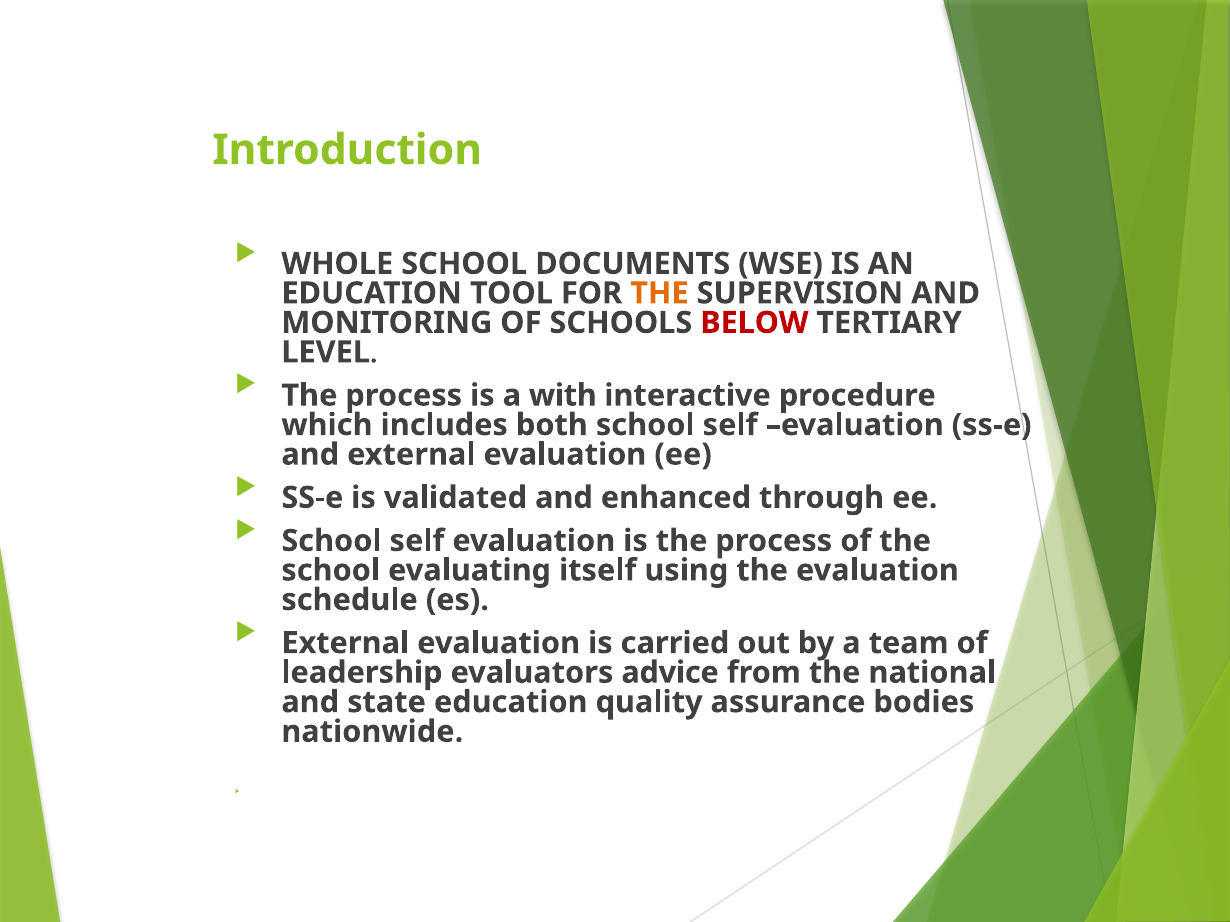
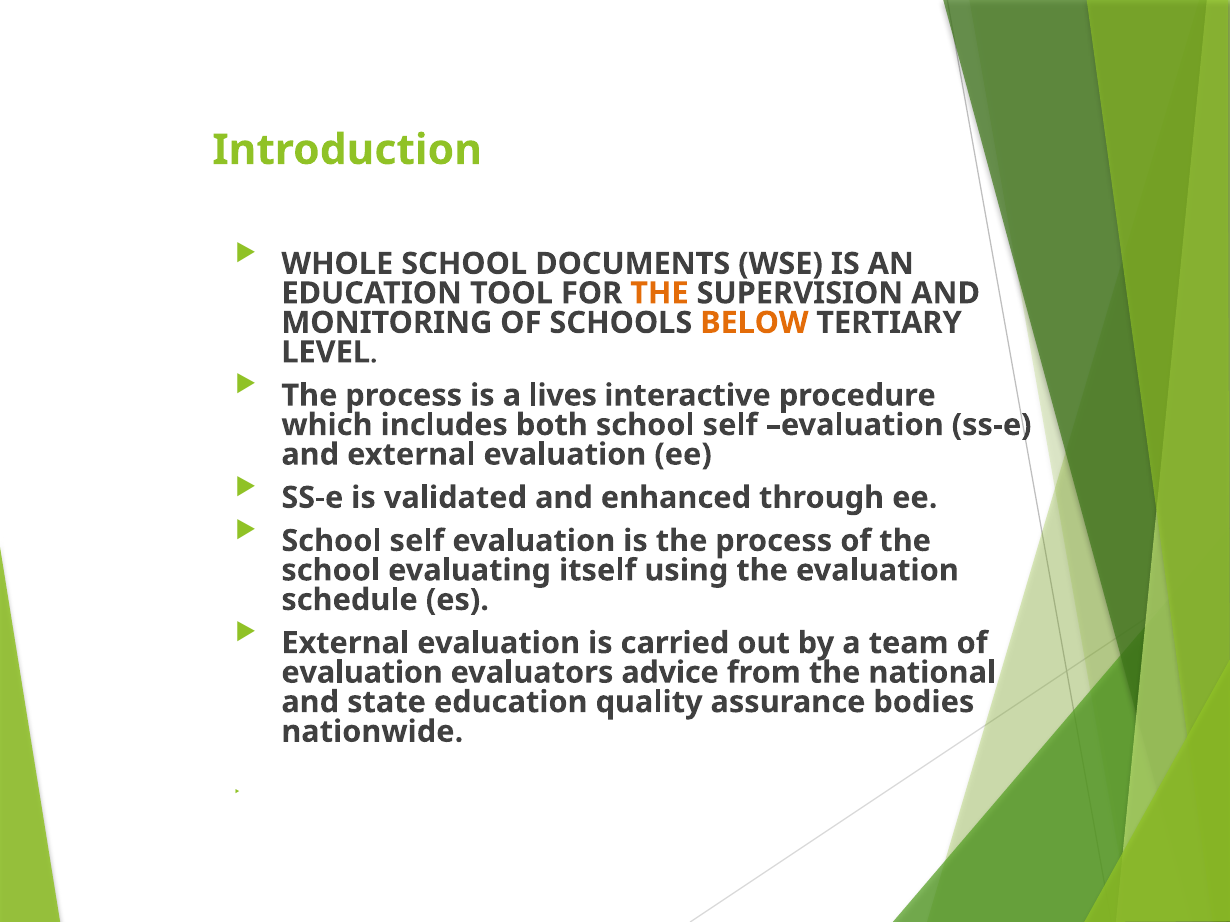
BELOW colour: red -> orange (754, 323)
with: with -> lives (563, 396)
leadership: leadership -> evaluation (362, 673)
